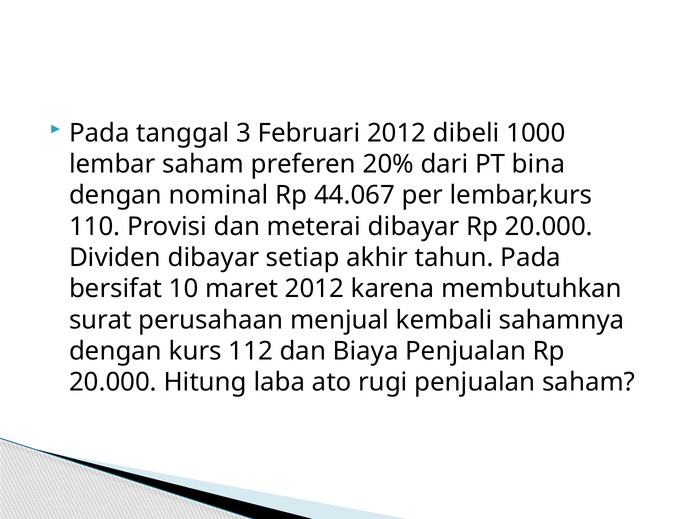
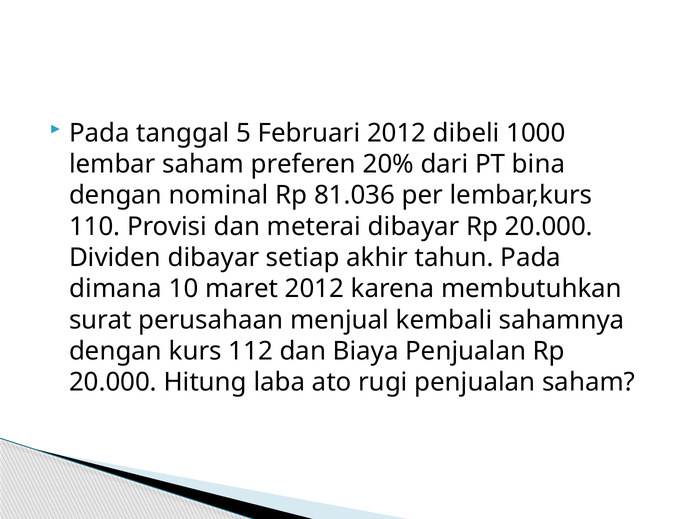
3: 3 -> 5 (244, 133)
44.067: 44.067 -> 81.036 (355, 195)
bersifat: bersifat -> dimana (115, 288)
